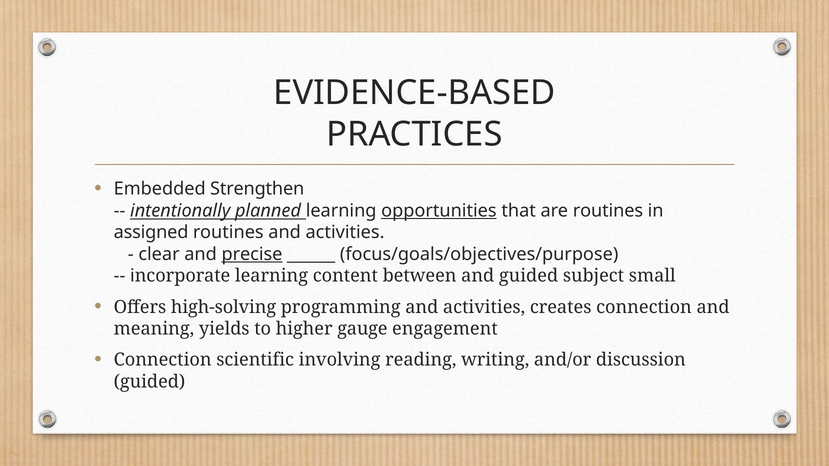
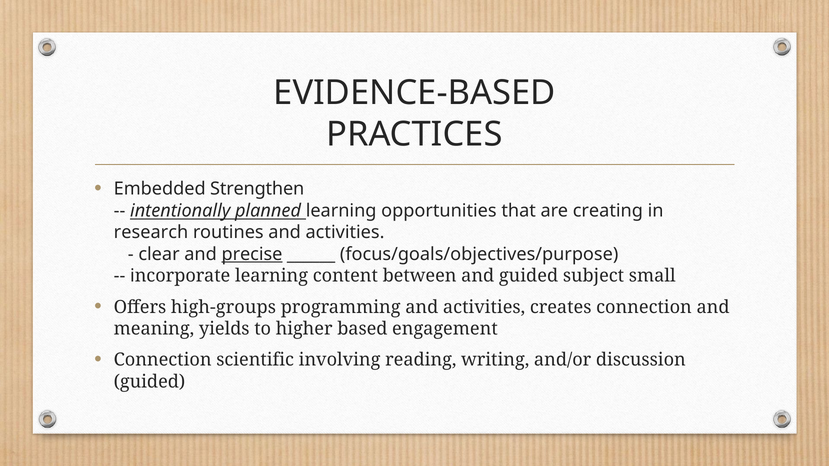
opportunities underline: present -> none (439, 211)
are routines: routines -> creating (608, 211)
assigned: assigned -> research (151, 233)
high-solving: high-solving -> high-groups (223, 307)
gauge: gauge -> based (362, 329)
